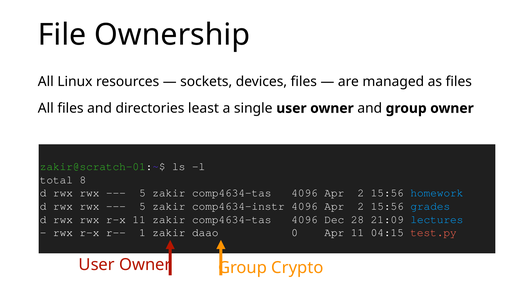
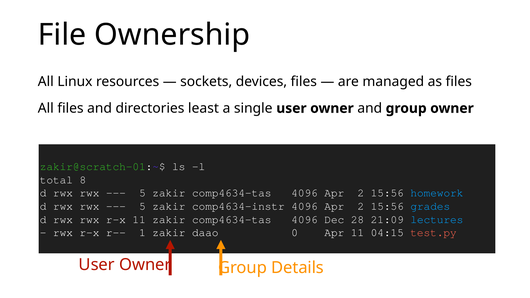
Crypto: Crypto -> Details (298, 268)
